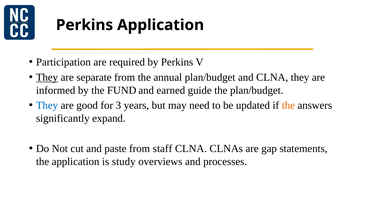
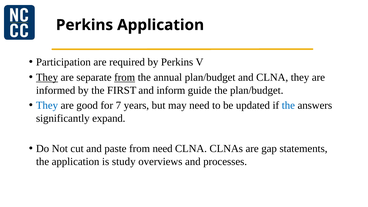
from underline: none -> present (125, 77)
FUND: FUND -> FIRST (122, 90)
earned: earned -> inform (171, 90)
3: 3 -> 7 (118, 105)
the colour: orange -> blue (288, 105)
from staff: staff -> need (163, 149)
